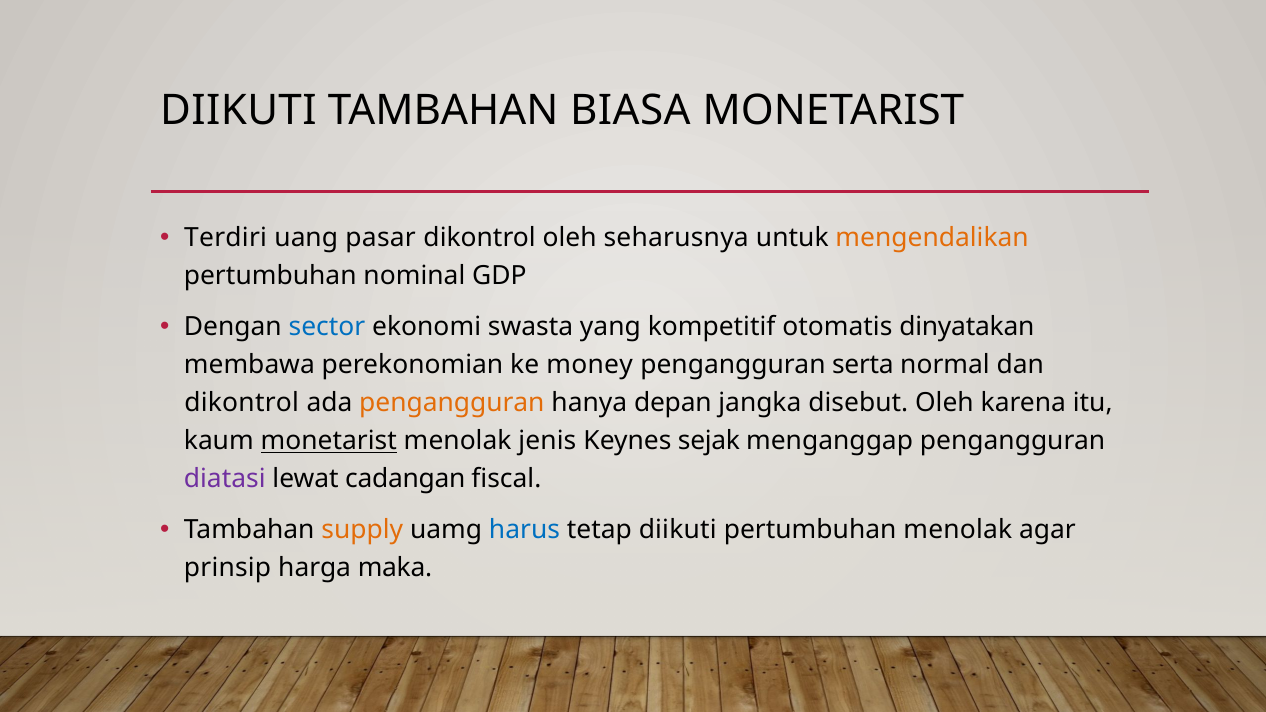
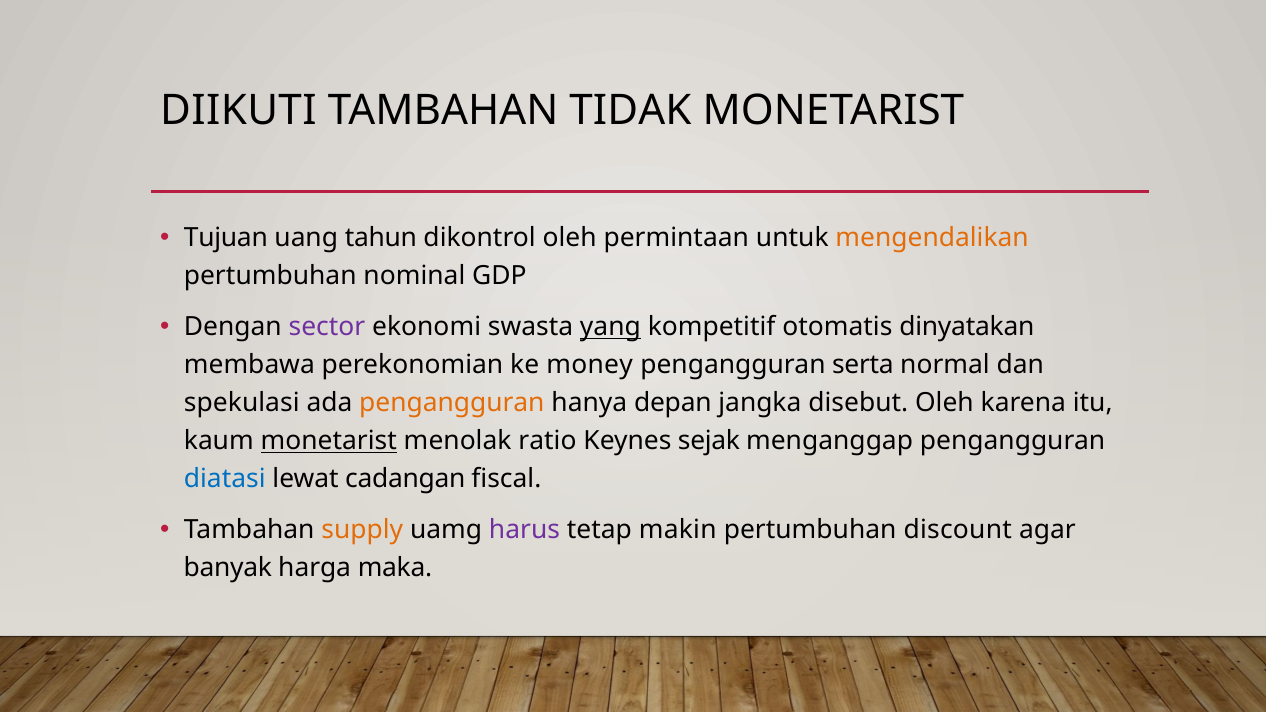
BIASA: BIASA -> TIDAK (630, 111)
Terdiri: Terdiri -> Tujuan (226, 238)
pasar: pasar -> tahun (381, 238)
seharusnya: seharusnya -> permintaan (676, 238)
sector colour: blue -> purple (327, 327)
yang underline: none -> present (610, 327)
dikontrol: dikontrol -> spekulasi (242, 403)
jenis: jenis -> ratio (547, 441)
diatasi colour: purple -> blue (225, 479)
harus colour: blue -> purple (524, 530)
tetap diikuti: diikuti -> makin (678, 530)
pertumbuhan menolak: menolak -> discount (958, 530)
prinsip: prinsip -> banyak (228, 568)
